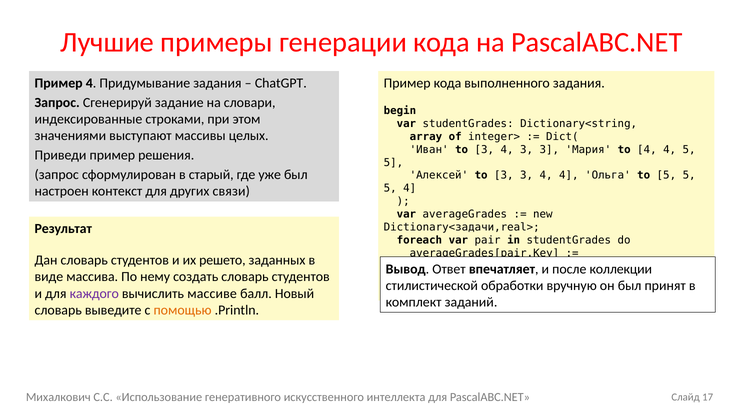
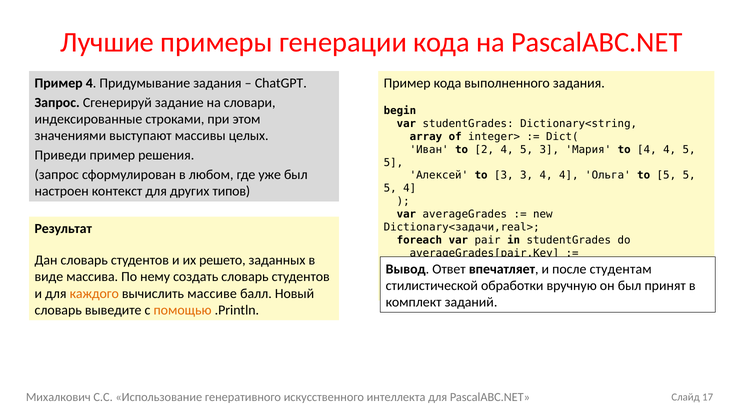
Иван to 3: 3 -> 2 (484, 149)
3: 3 -> 5 (527, 149)
старый: старый -> любом (211, 175)
связи: связи -> типов (231, 191)
коллекции: коллекции -> студентам (621, 269)
каждого colour: purple -> orange (94, 293)
